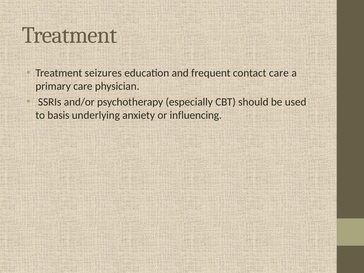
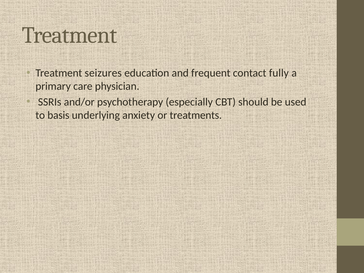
contact care: care -> fully (279, 73)
influencing: influencing -> treatments (196, 115)
